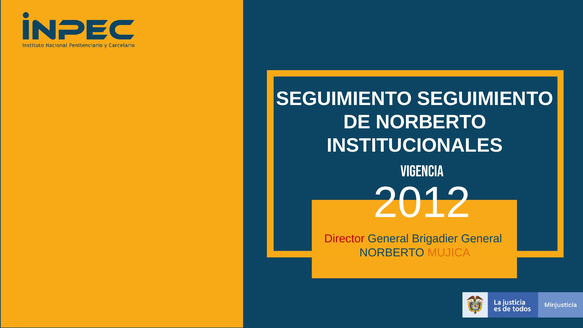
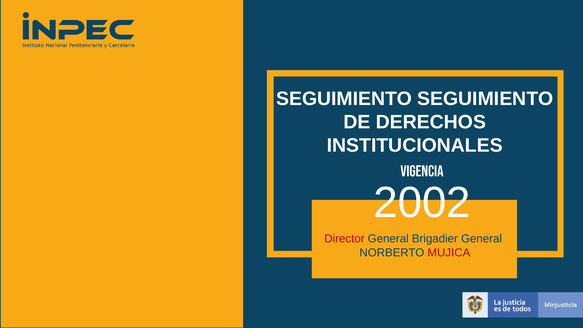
DE NORBERTO: NORBERTO -> DERECHOS (431, 122)
2012: 2012 -> 2002 (422, 203)
MUJICA colour: orange -> red (449, 252)
